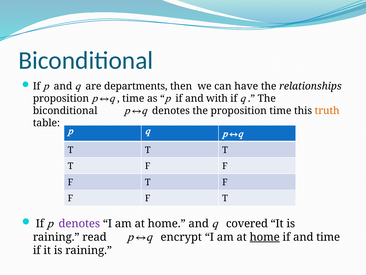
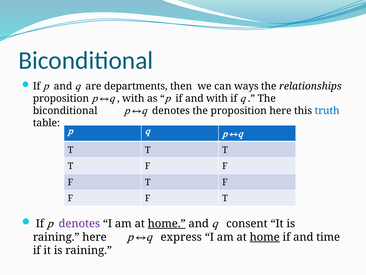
have: have -> ways (246, 86)
time: time -> with (133, 98)
time: time -> here (280, 110)
truth colour: orange -> blue (327, 110)
home underline: none -> present (167, 223)
covered: covered -> consent (247, 223)
read: read -> here (95, 237)
encrypt: encrypt -> express (181, 237)
